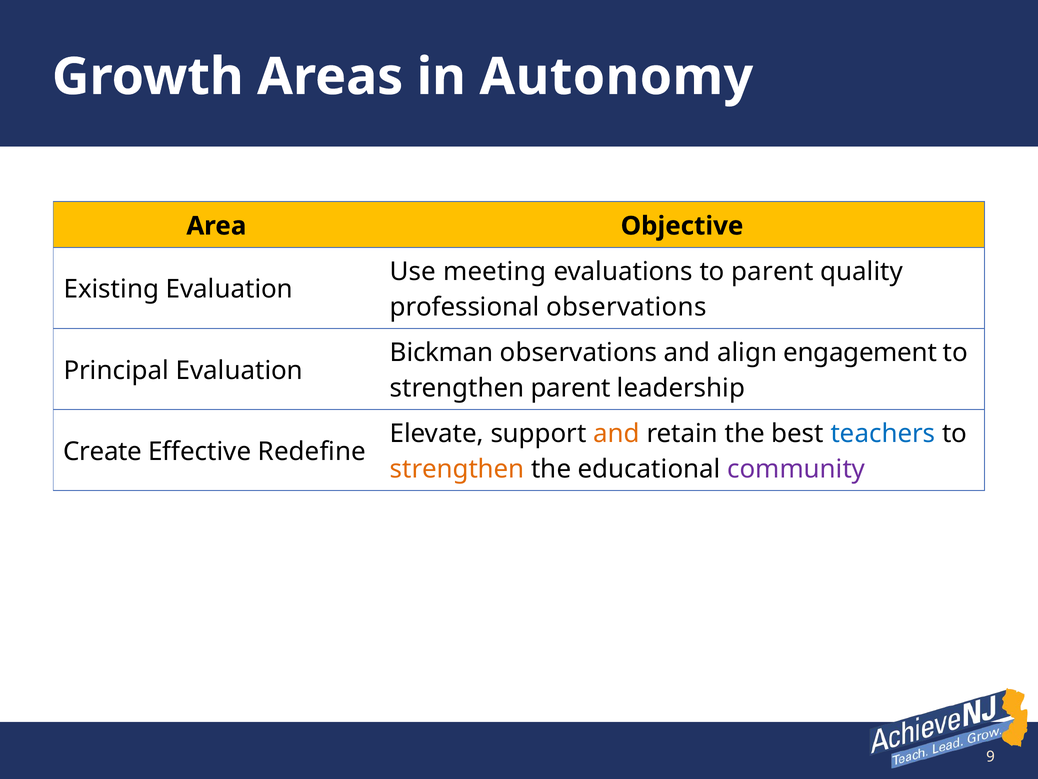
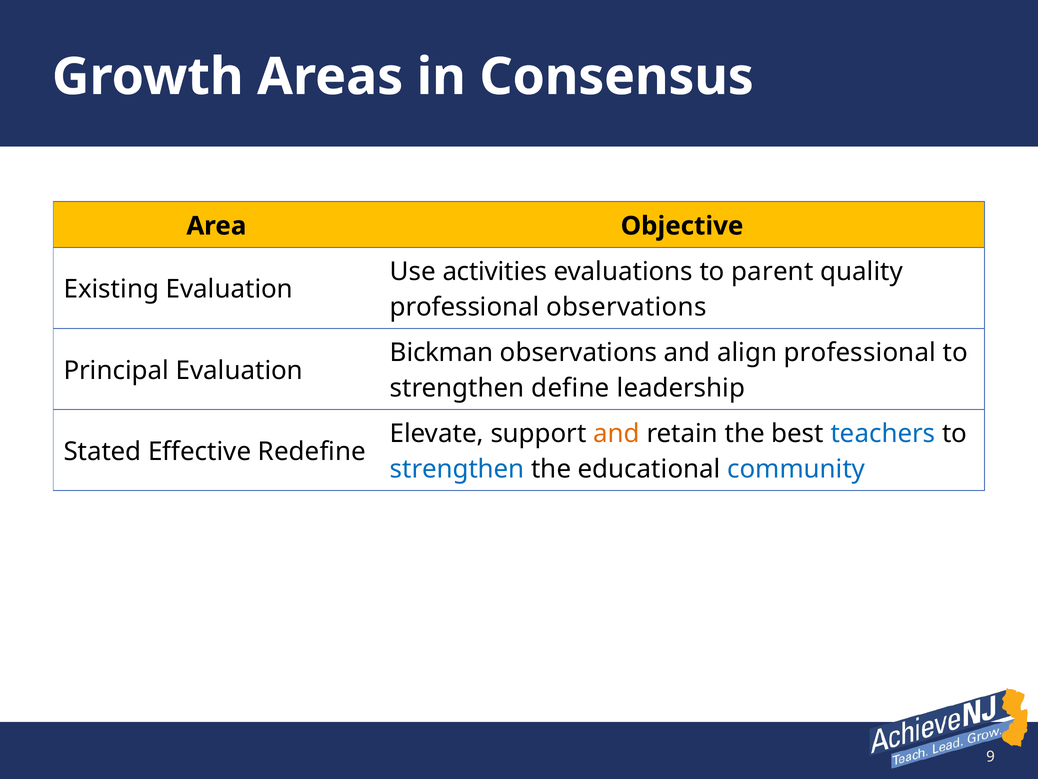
Autonomy: Autonomy -> Consensus (617, 77)
meeting: meeting -> activities (495, 272)
align engagement: engagement -> professional (860, 353)
strengthen parent: parent -> define (570, 388)
Create: Create -> Stated (103, 451)
strengthen colour: orange -> blue (457, 469)
community colour: purple -> blue (796, 469)
